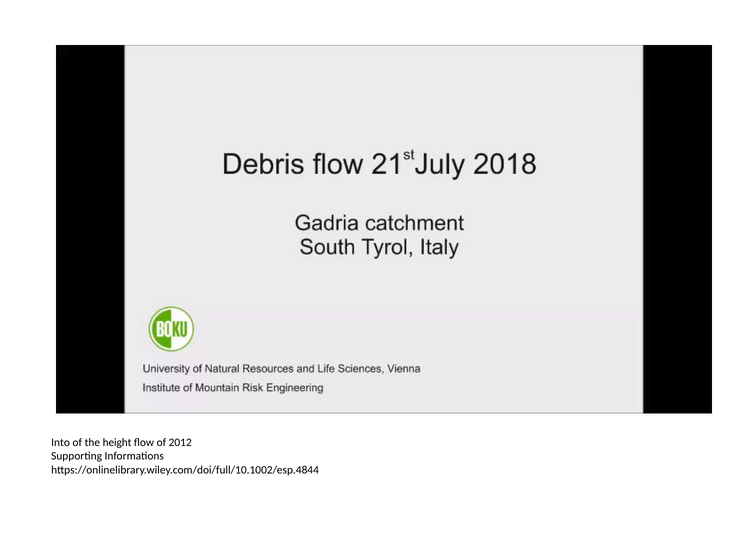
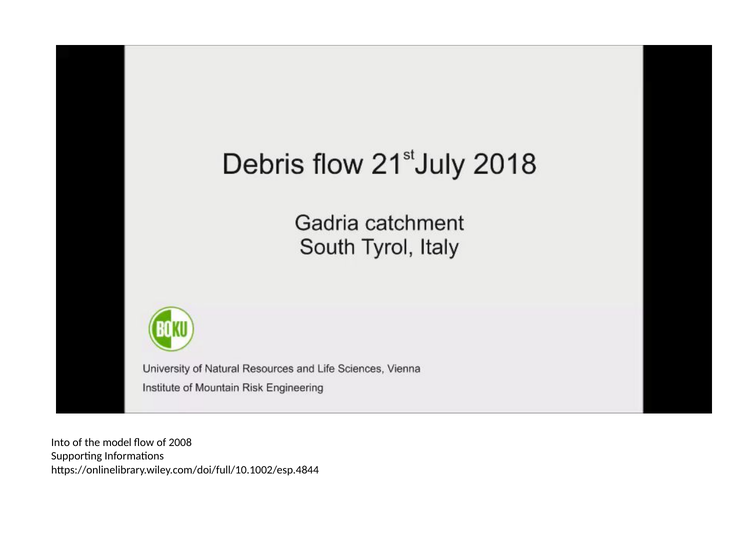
height: height -> model (117, 443)
2012: 2012 -> 2008 (180, 443)
